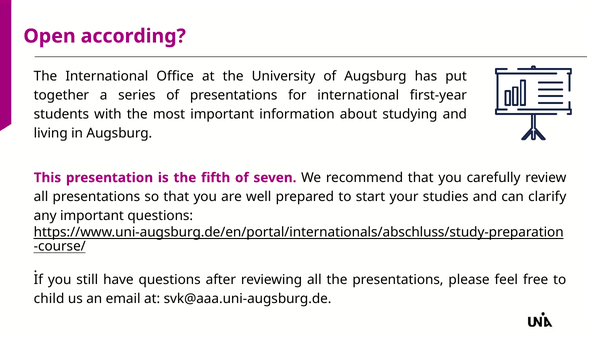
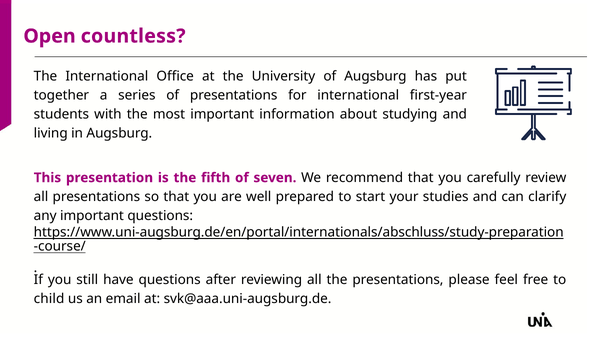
according: according -> countless (133, 36)
